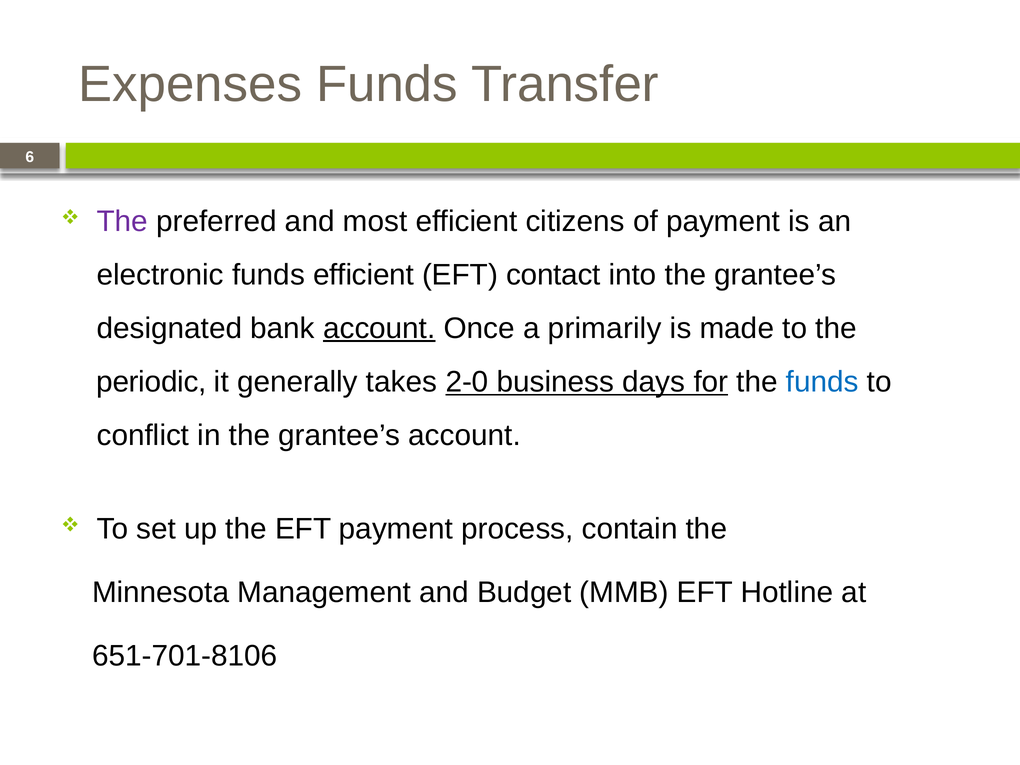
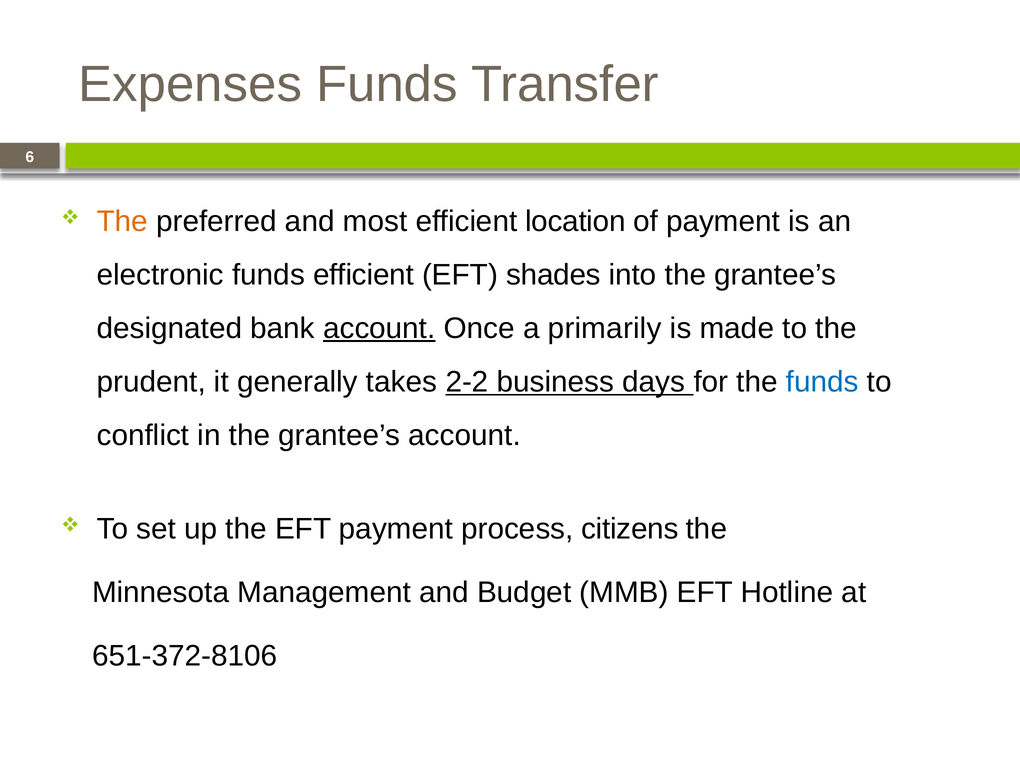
The colour: purple -> orange (122, 221)
citizens: citizens -> location (575, 221)
contact: contact -> shades (553, 275)
periodic: periodic -> prudent (151, 382)
2-0: 2-0 -> 2-2 (467, 382)
for underline: present -> none (711, 382)
contain: contain -> citizens (630, 529)
651-701-8106: 651-701-8106 -> 651-372-8106 (185, 656)
